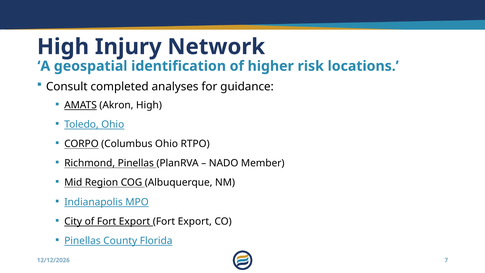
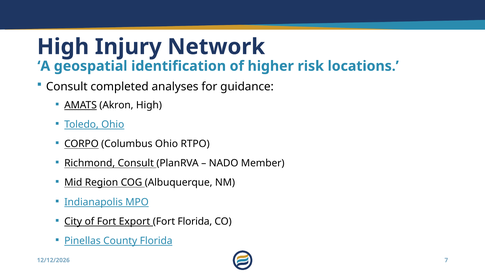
Richmond Pinellas: Pinellas -> Consult (136, 163)
Export: Export -> Florida (195, 221)
